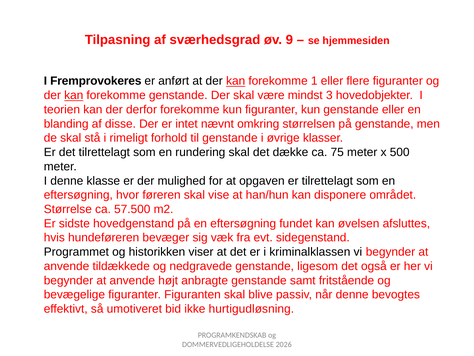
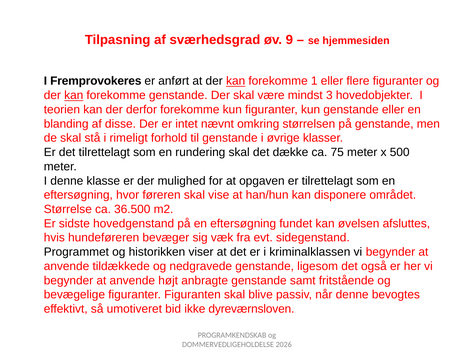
57.500: 57.500 -> 36.500 (132, 209)
hurtigudløsning: hurtigudløsning -> dyreværnsloven (251, 308)
